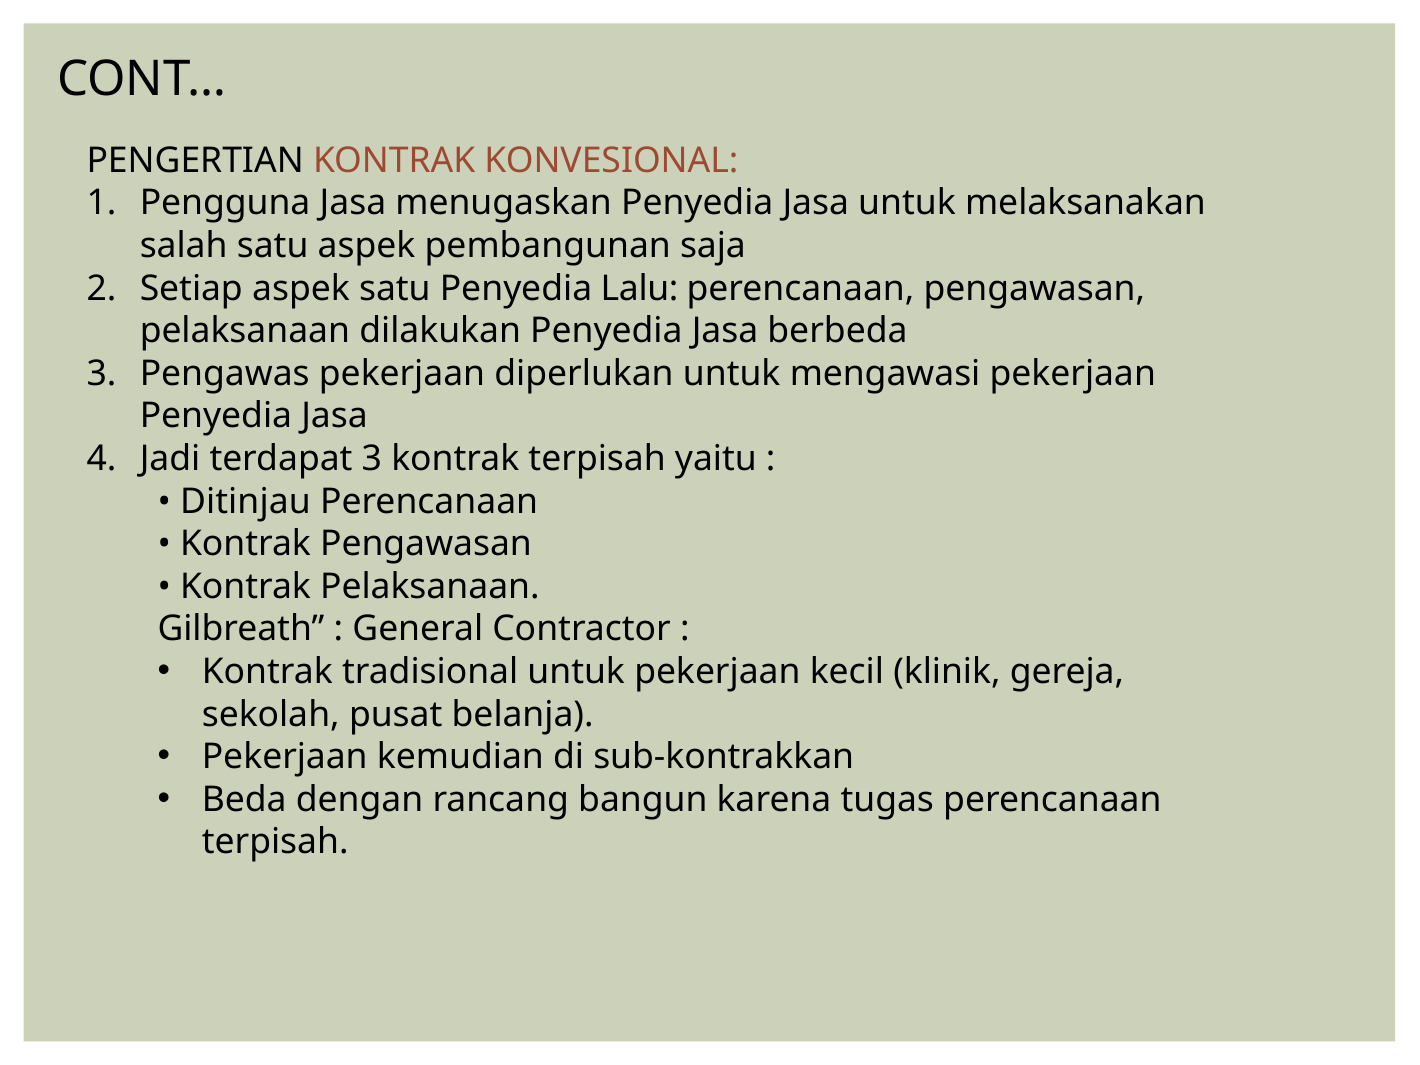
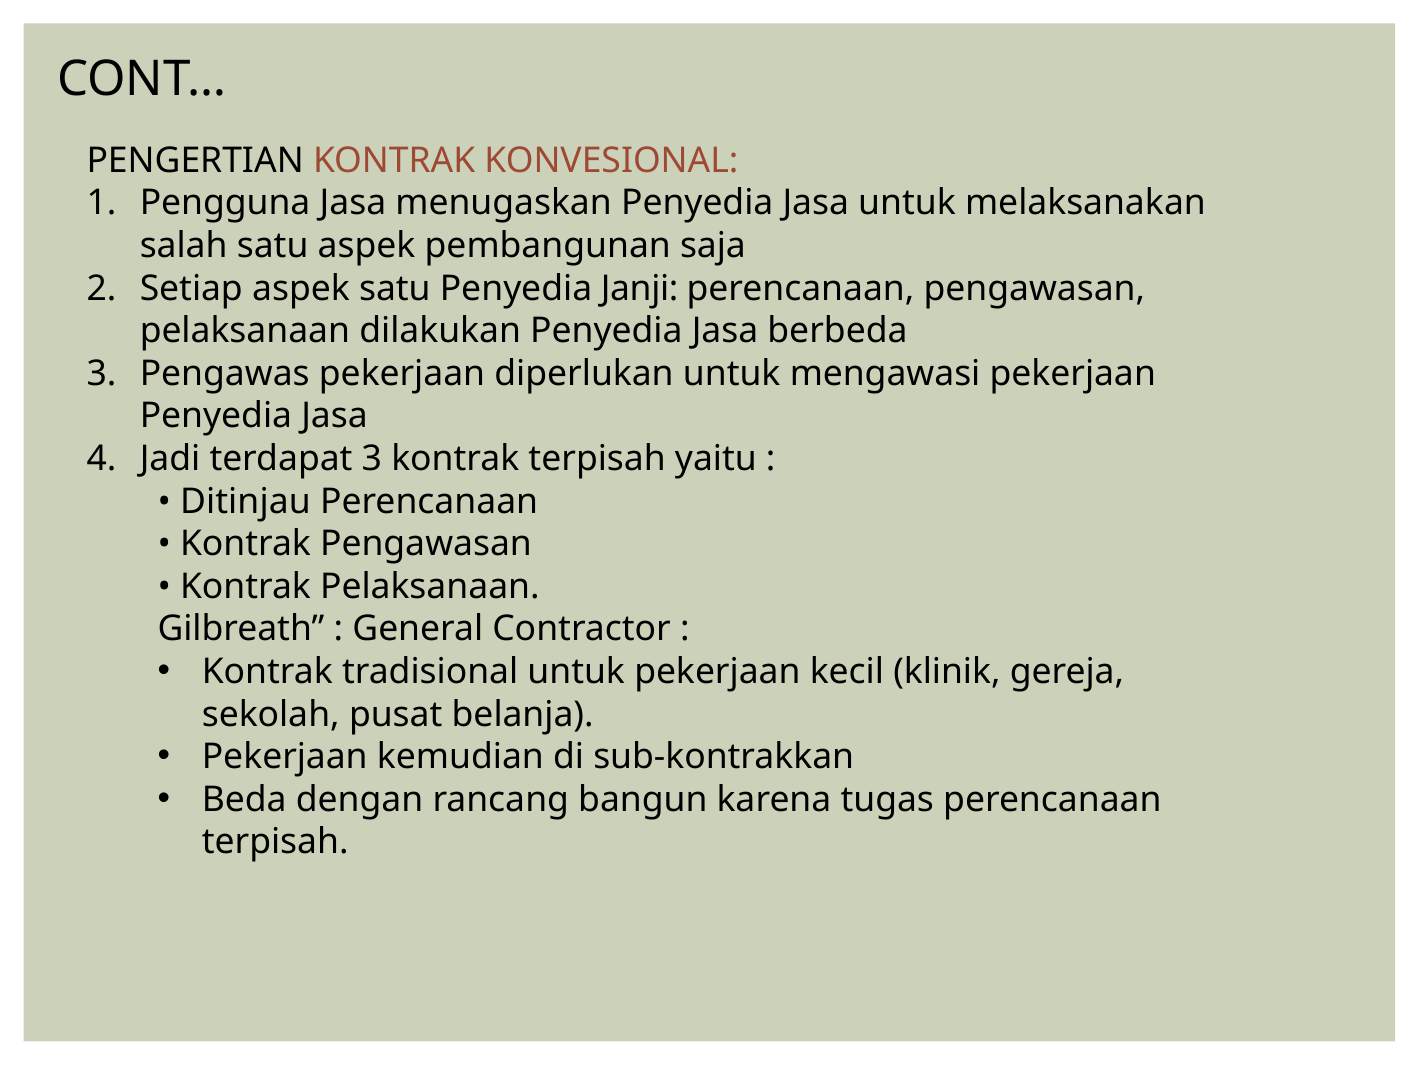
Lalu: Lalu -> Janji (640, 288)
